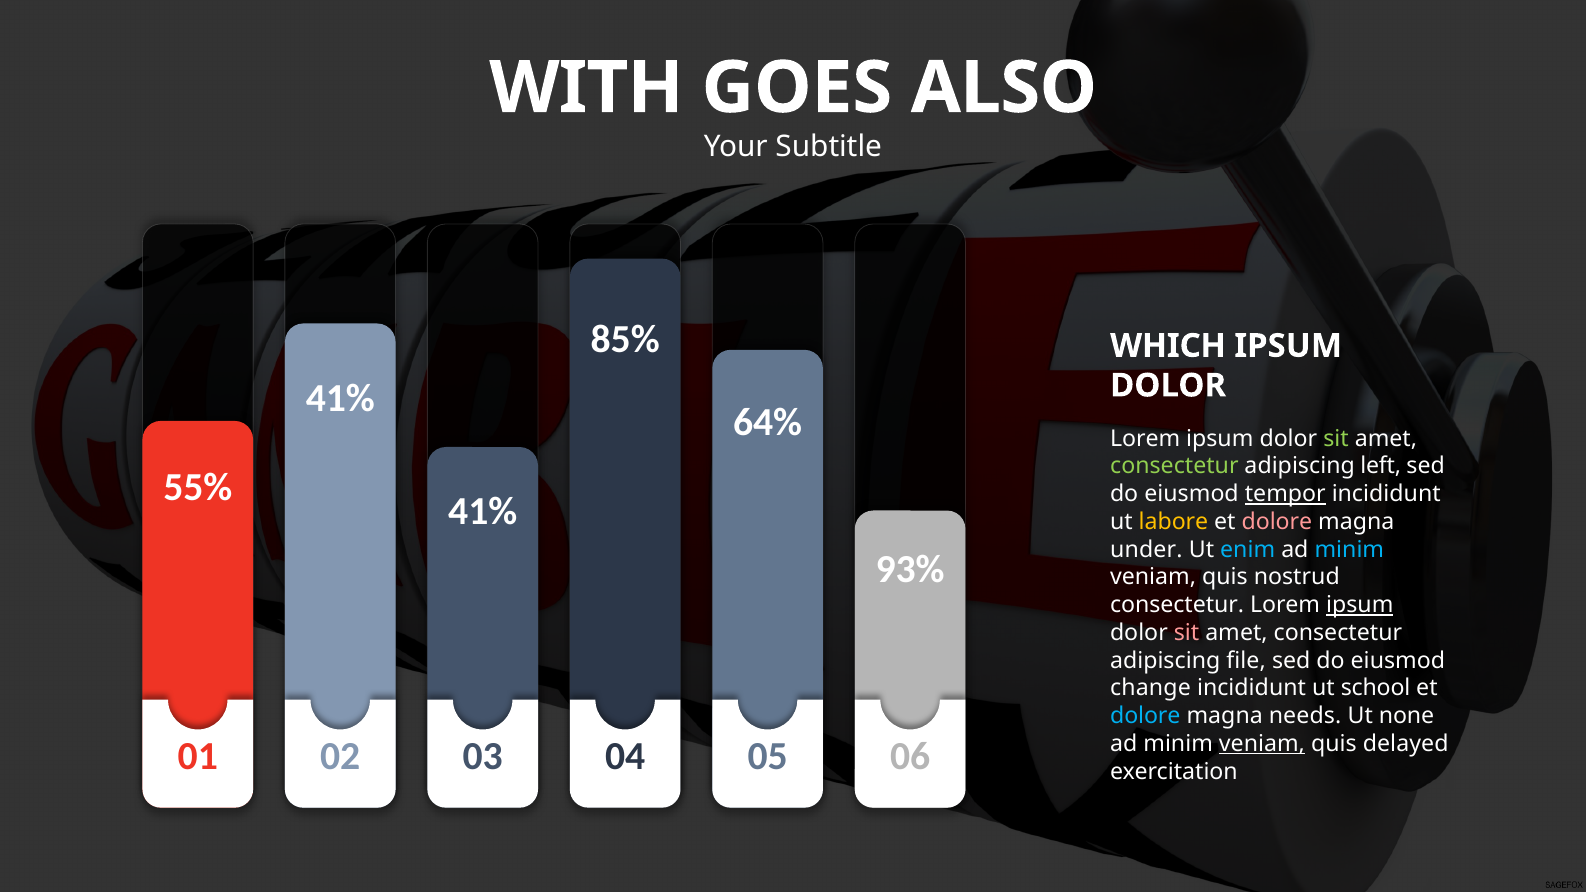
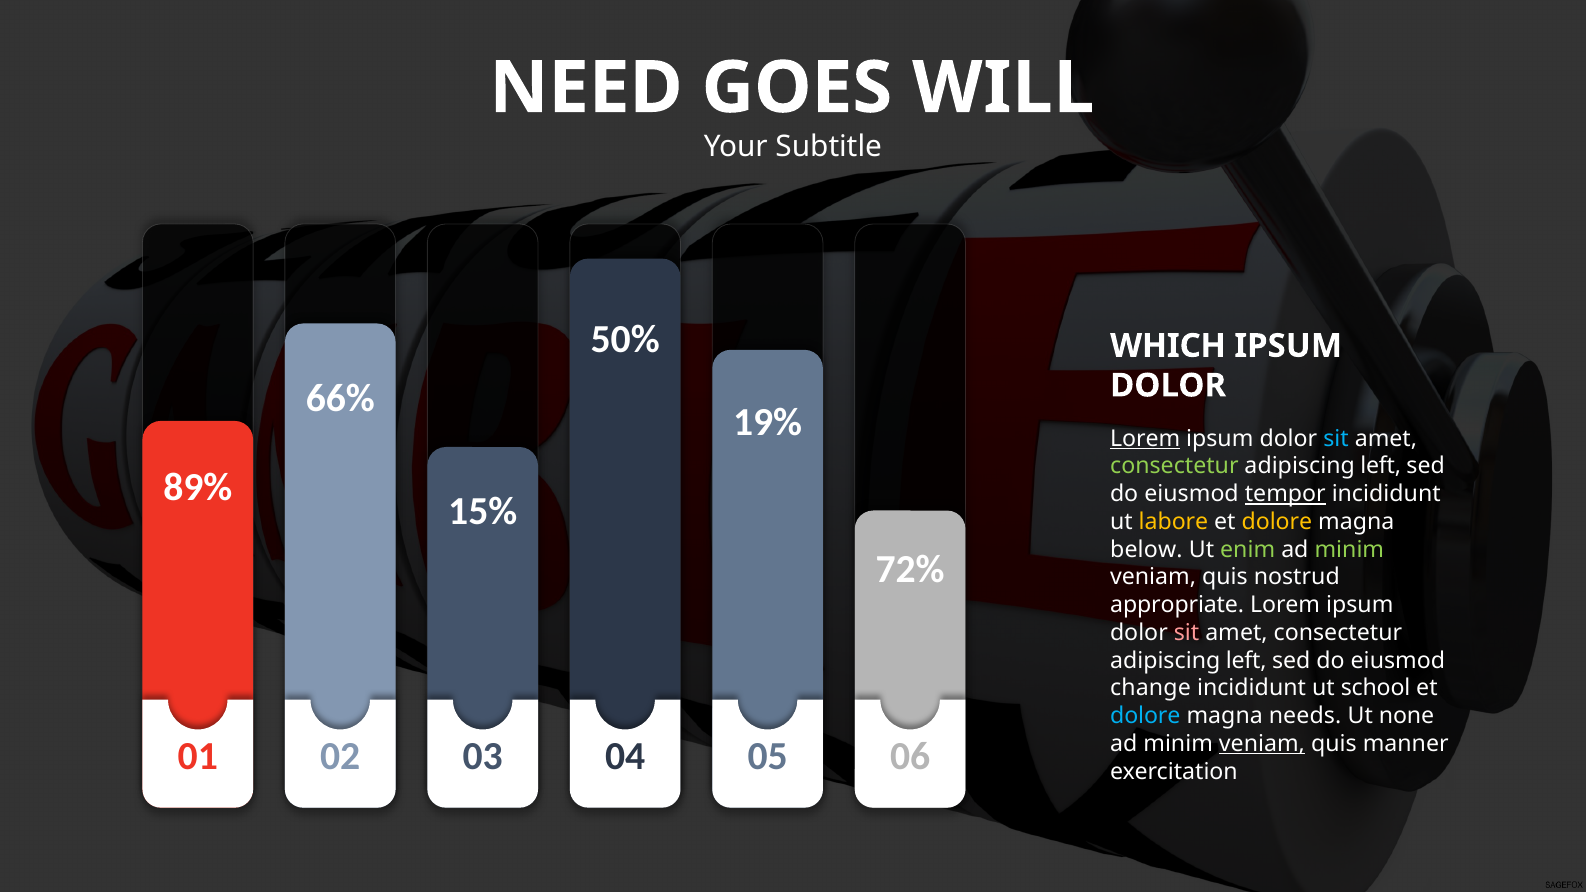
WITH: WITH -> NEED (586, 88)
ALSO: ALSO -> WILL (1003, 88)
85%: 85% -> 50% (625, 339)
41%: 41% -> 66% (340, 399)
64%: 64% -> 19% (768, 423)
Lorem underline: none -> present (1145, 438)
sit colour: light green -> light blue (1336, 438)
55%: 55% -> 89% (198, 487)
41%: 41% -> 15% (483, 511)
dolore colour: pink -> yellow (1277, 522)
under: under -> below (1146, 550)
enim colour: light blue -> light green (1248, 550)
minim colour: light blue -> light green (1349, 550)
93%: 93% -> 72% (910, 569)
consectetur: consectetur -> appropriate (1177, 605)
ipsum underline: present -> none (1360, 605)
file: file -> left (1246, 661)
delayed: delayed -> manner (1406, 744)
